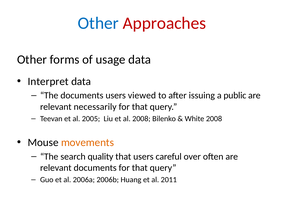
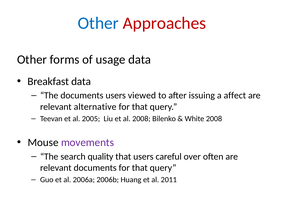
Interpret: Interpret -> Breakfast (48, 81)
public: public -> affect (235, 95)
necessarily: necessarily -> alternative (95, 107)
movements colour: orange -> purple (87, 142)
